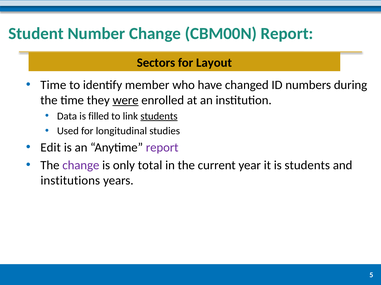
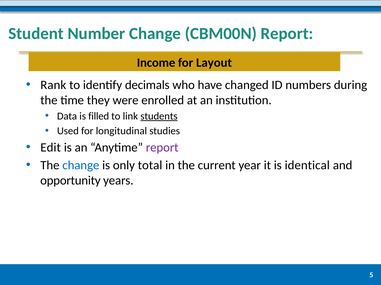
Sectors: Sectors -> Income (156, 63)
Time: Time -> Rank (53, 85)
member: member -> decimals (147, 85)
were underline: present -> none (126, 100)
change colour: purple -> blue (81, 166)
is students: students -> identical (307, 166)
institutions: institutions -> opportunity (70, 181)
